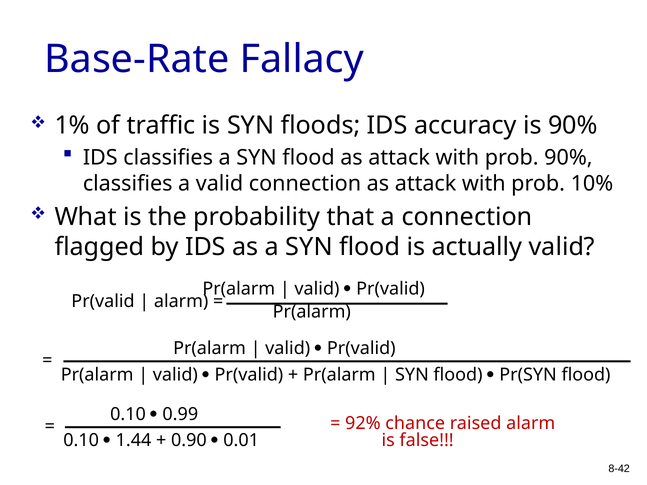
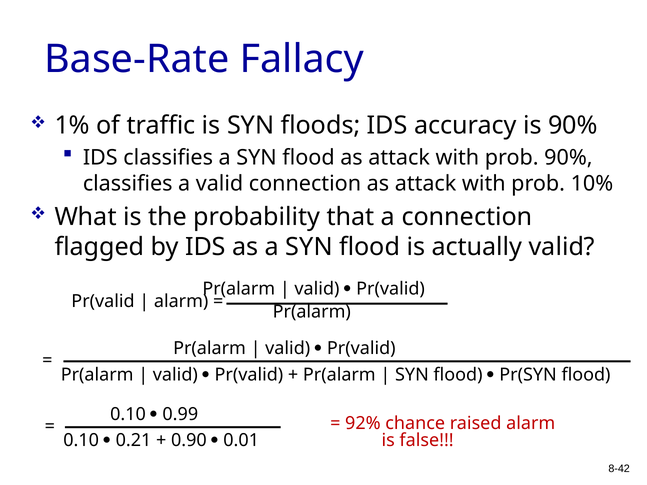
1.44: 1.44 -> 0.21 (134, 441)
